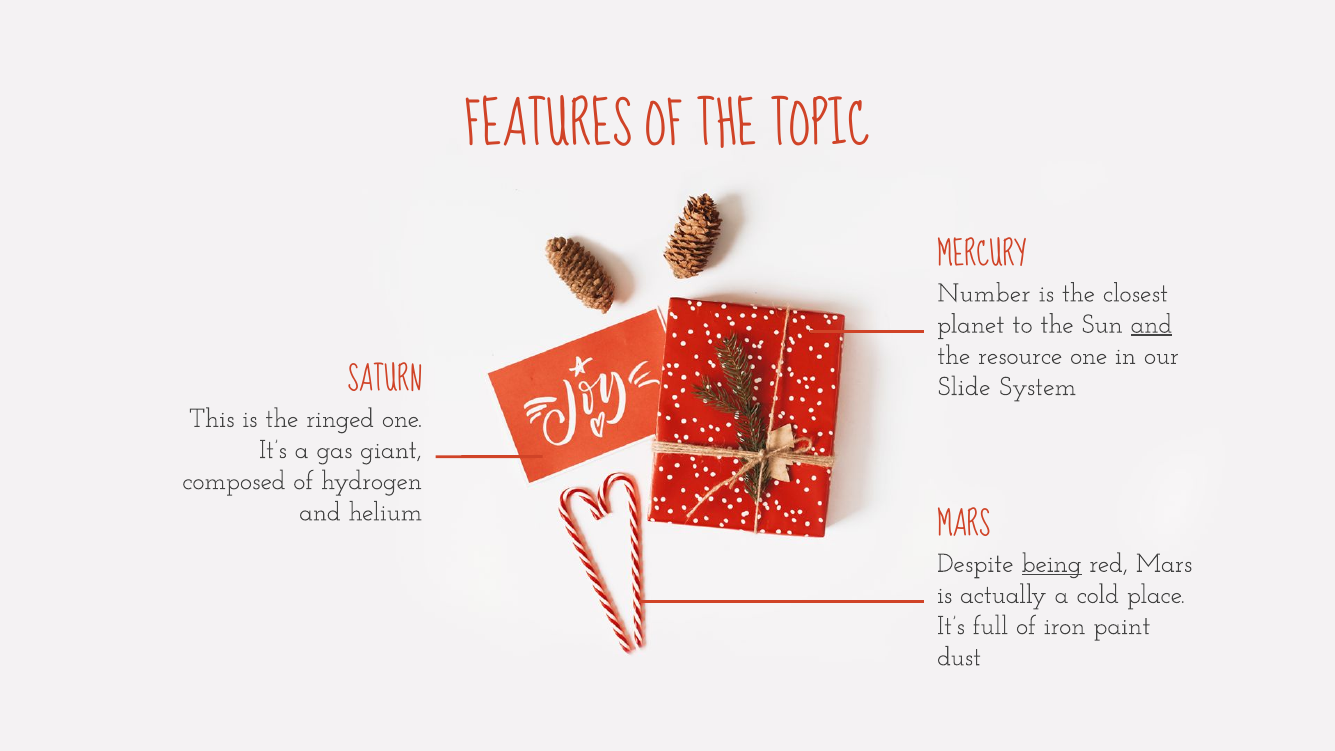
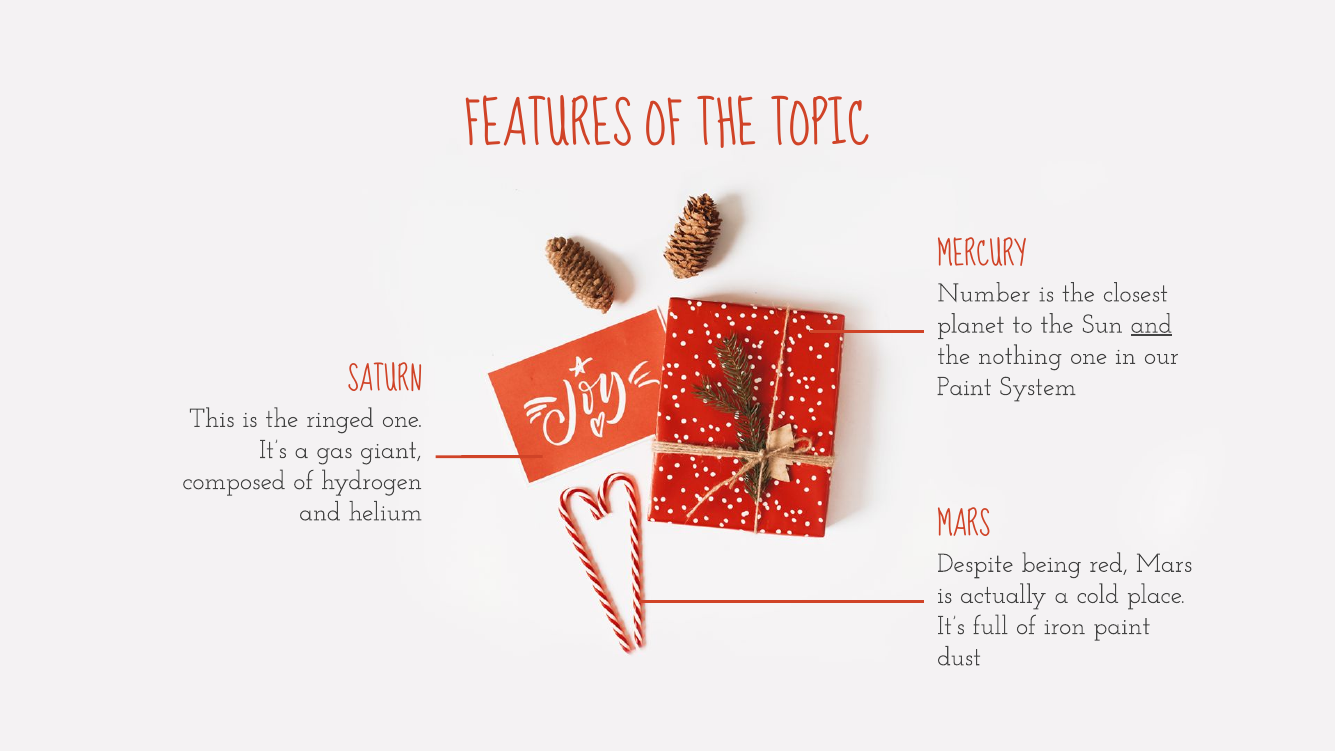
resource: resource -> nothing (1020, 355)
Slide: Slide -> Paint (964, 386)
being underline: present -> none (1052, 563)
